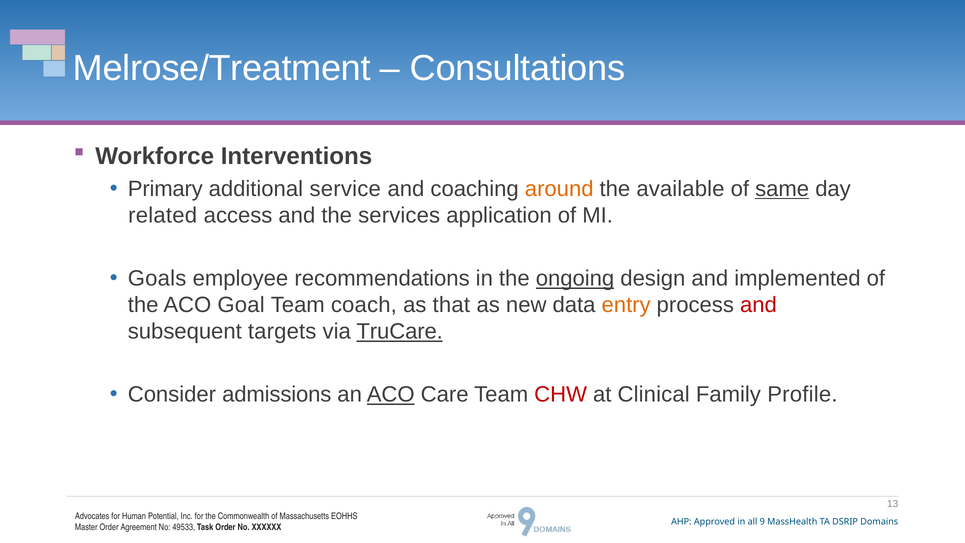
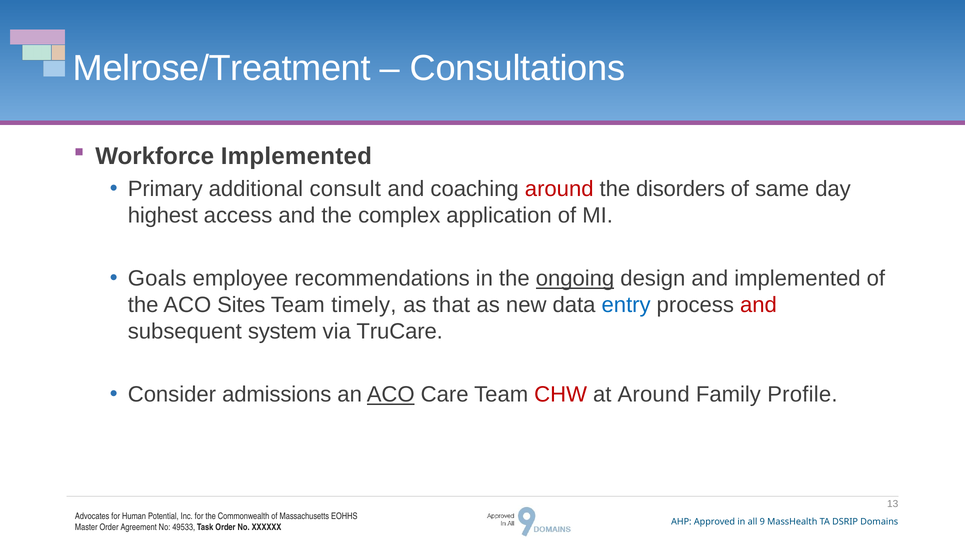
Workforce Interventions: Interventions -> Implemented (296, 156)
service: service -> consult (345, 189)
around colour: orange -> red (559, 189)
available: available -> disorders (681, 189)
same underline: present -> none (782, 189)
related: related -> highest (163, 215)
services: services -> complex (399, 215)
Goal: Goal -> Sites (241, 305)
coach: coach -> timely (364, 305)
entry colour: orange -> blue (626, 305)
targets: targets -> system (282, 332)
TruCare underline: present -> none (400, 332)
at Clinical: Clinical -> Around (654, 395)
